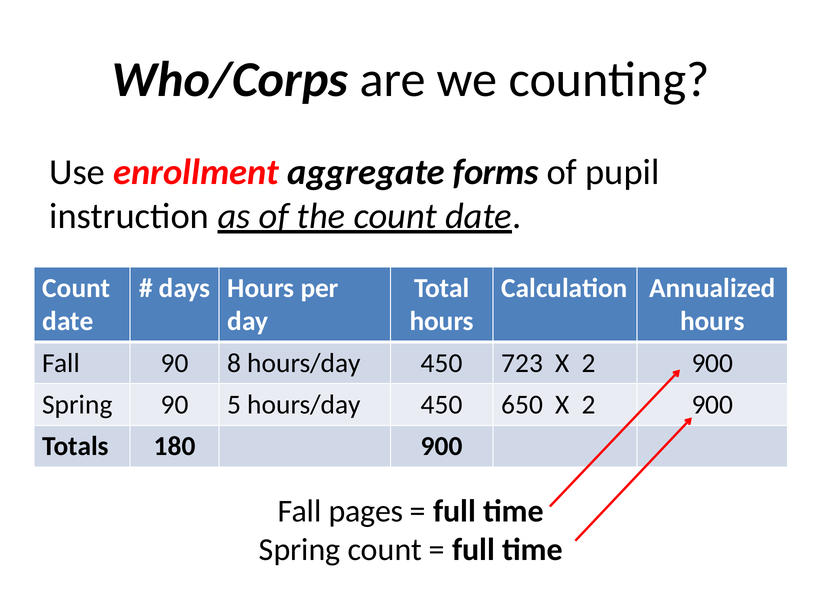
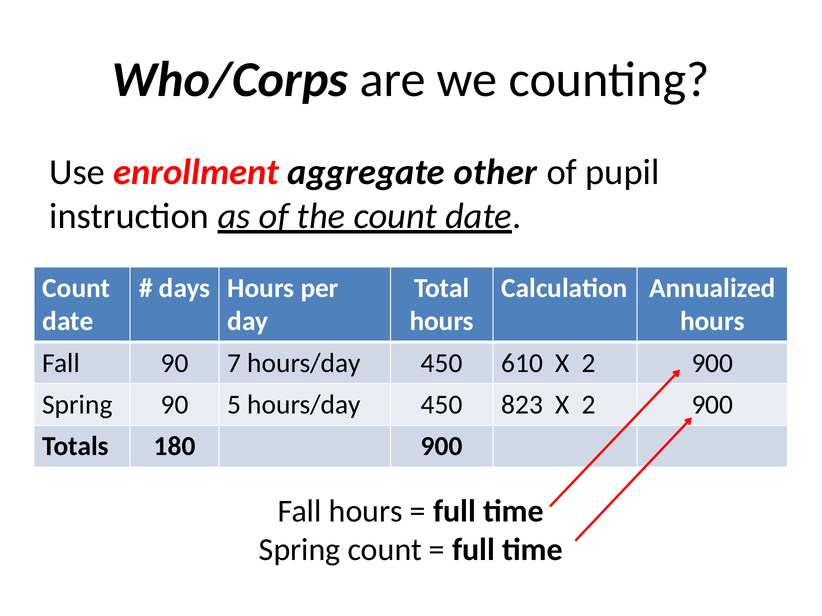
forms: forms -> other (496, 172)
8: 8 -> 7 (234, 363)
723: 723 -> 610 (522, 363)
650: 650 -> 823 (522, 405)
Fall pages: pages -> hours (366, 512)
